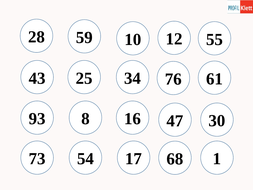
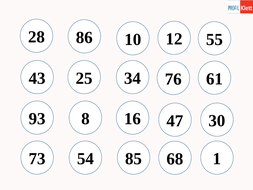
59: 59 -> 86 (84, 37)
17: 17 -> 85 (134, 159)
